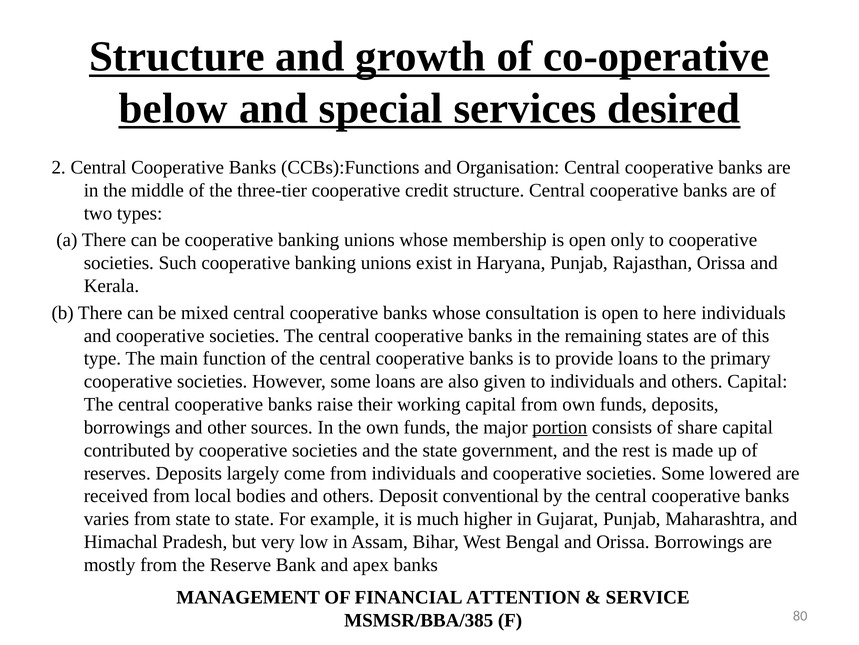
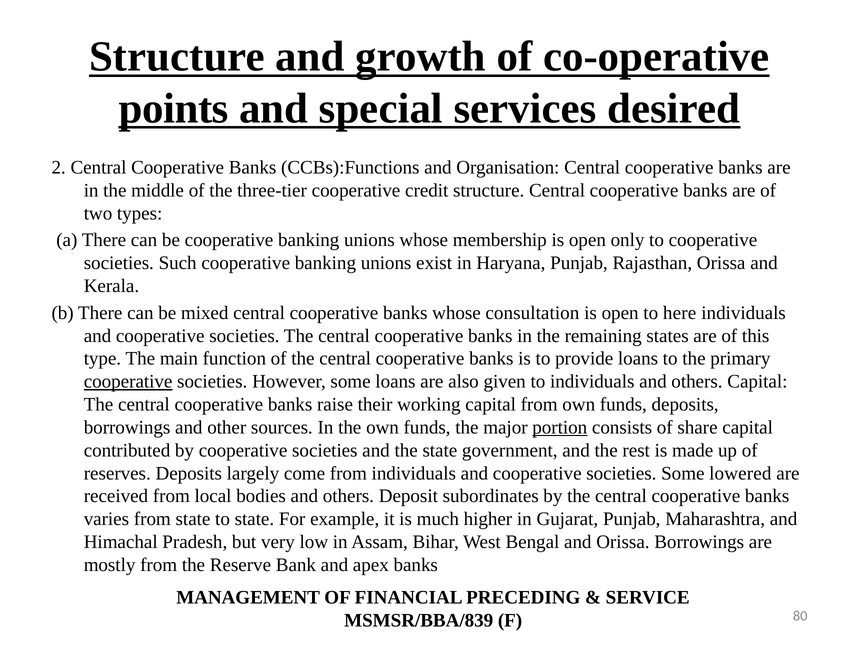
below: below -> points (174, 108)
cooperative underline: none -> present (128, 381)
conventional: conventional -> subordinates (491, 496)
ATTENTION: ATTENTION -> PRECEDING (523, 597)
MSMSR/BBA/385: MSMSR/BBA/385 -> MSMSR/BBA/839 (419, 620)
